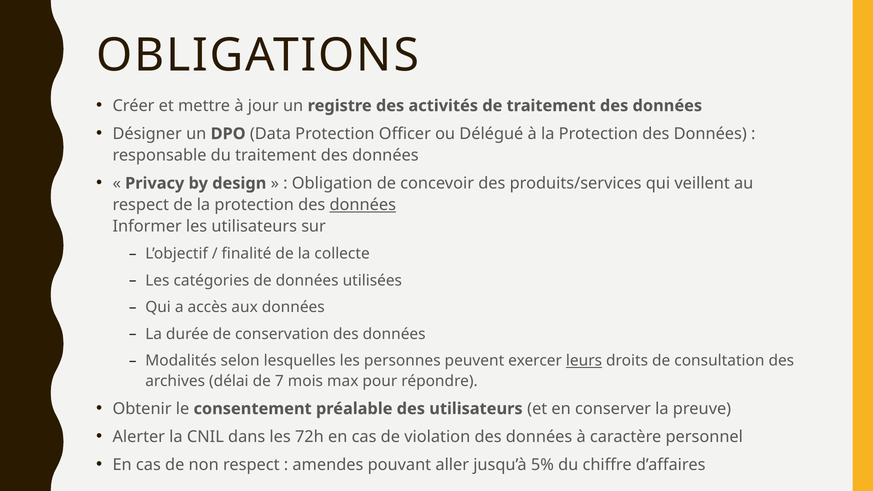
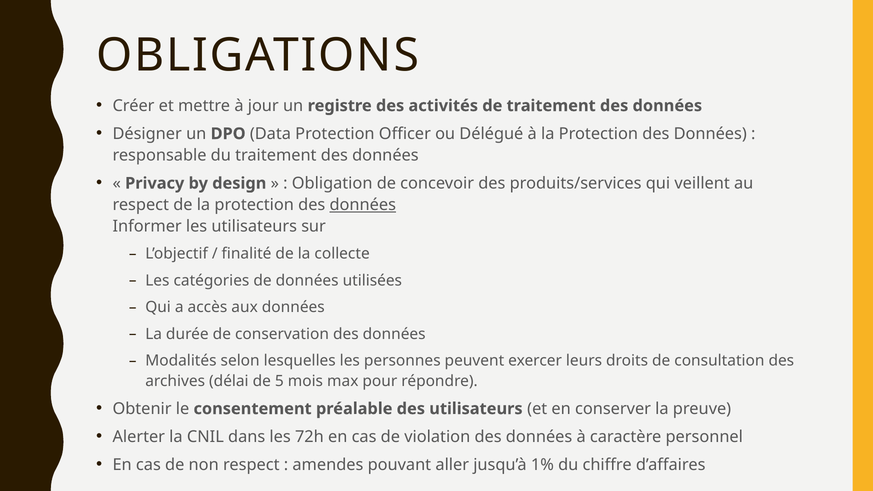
leurs underline: present -> none (584, 361)
7: 7 -> 5 (279, 381)
5%: 5% -> 1% (542, 465)
